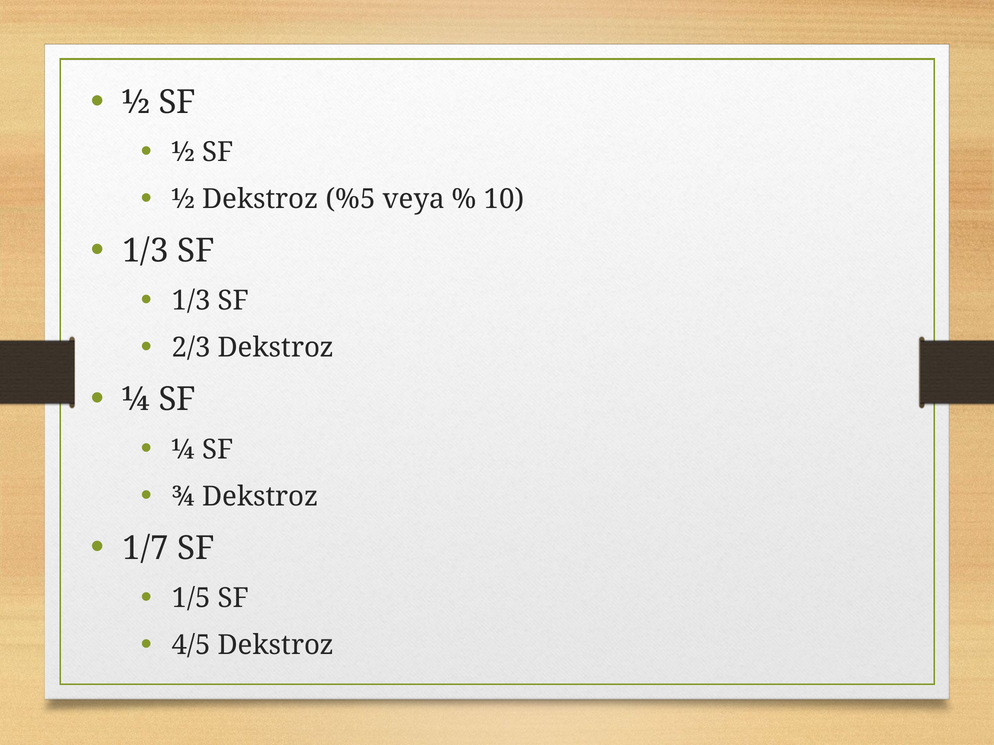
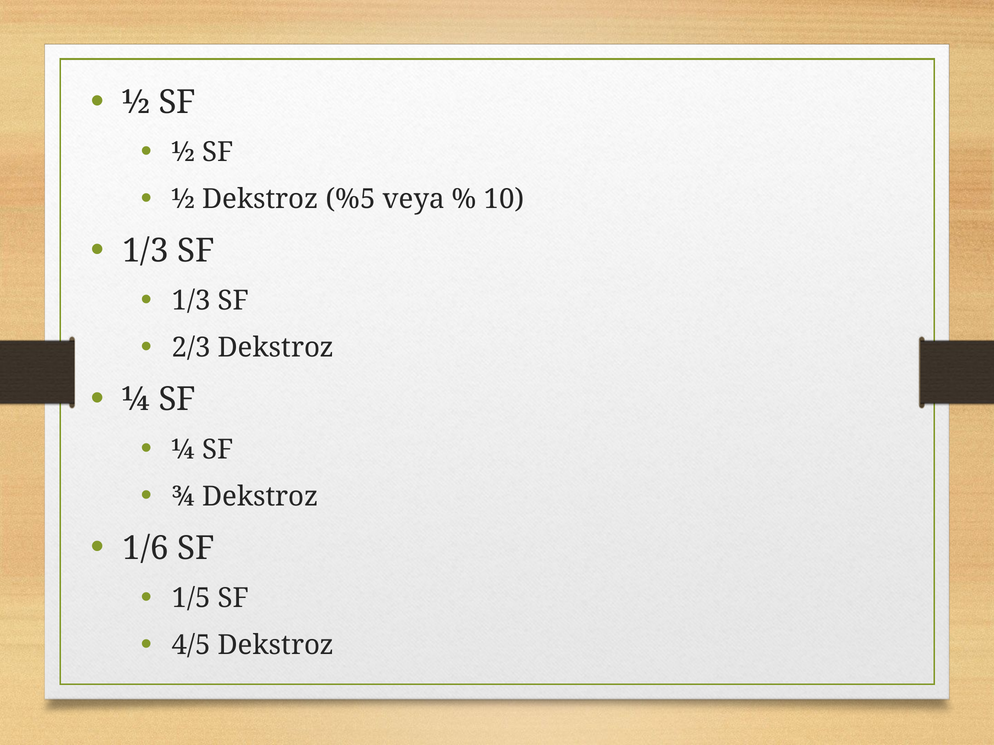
1/7: 1/7 -> 1/6 (145, 548)
